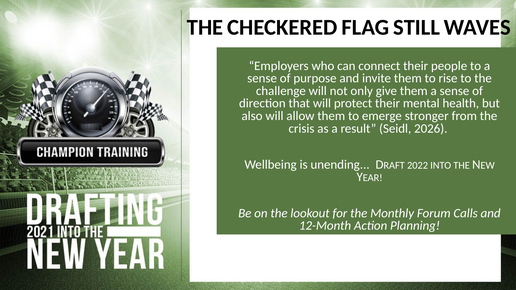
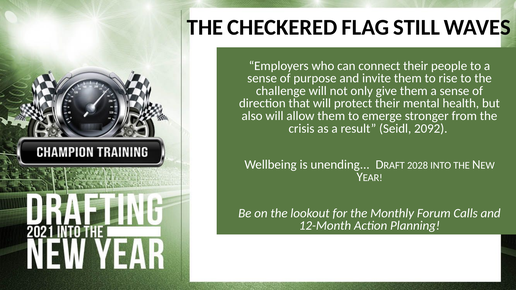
2026: 2026 -> 2092 (431, 129)
2022: 2022 -> 2028 (418, 166)
